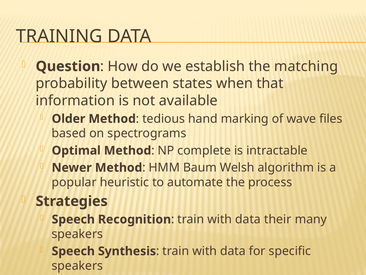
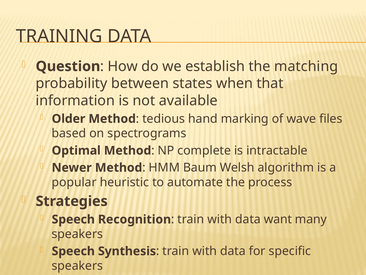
their: their -> want (278, 219)
